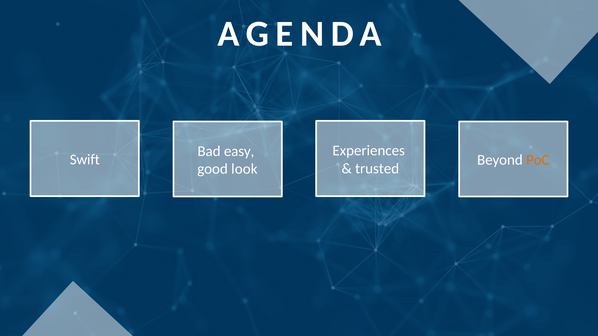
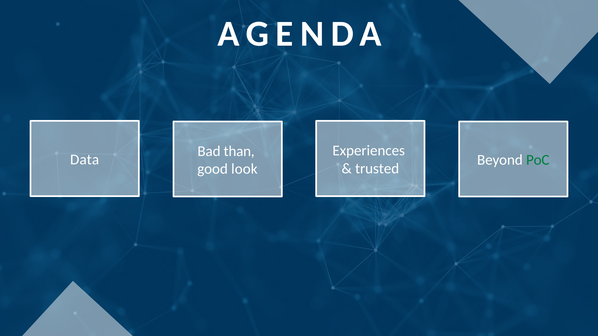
easy: easy -> than (239, 151)
Swift: Swift -> Data (85, 160)
PoC colour: orange -> green (538, 160)
